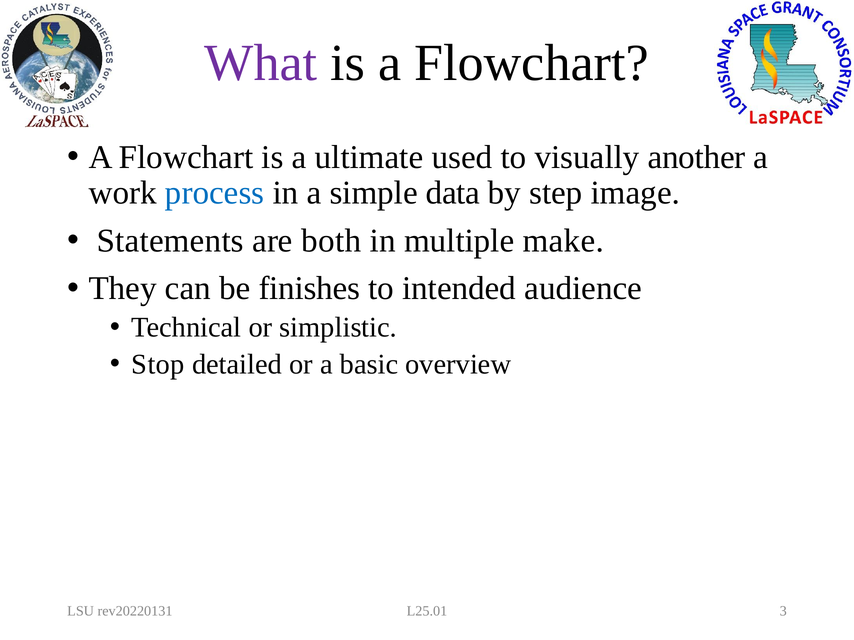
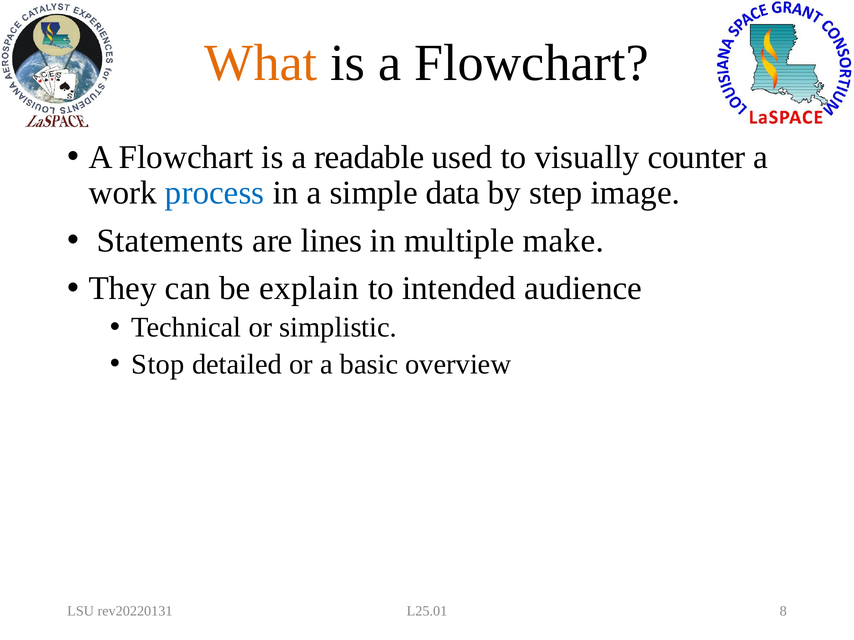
What colour: purple -> orange (261, 63)
ultimate: ultimate -> readable (369, 157)
another: another -> counter (697, 157)
both: both -> lines (332, 241)
finishes: finishes -> explain (309, 289)
3: 3 -> 8 (783, 612)
